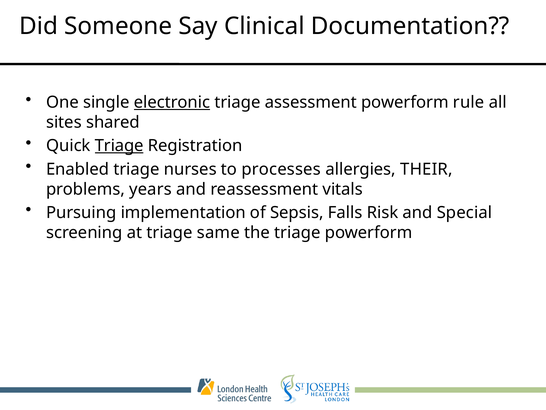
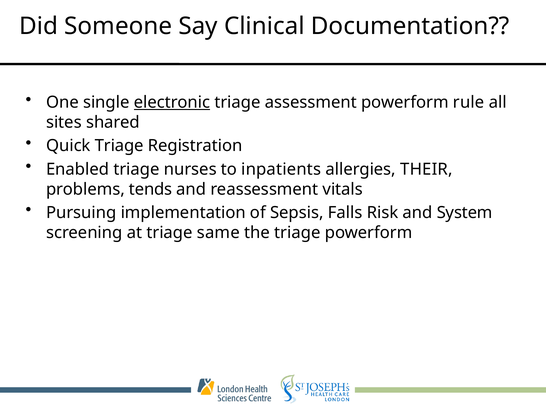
Triage underline: present -> none (119, 146)
processes: processes -> inpatients (281, 169)
years: years -> tends (151, 189)
Special: Special -> System (465, 212)
